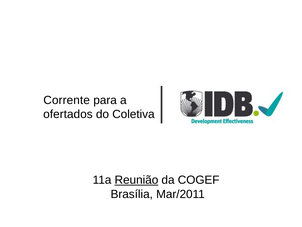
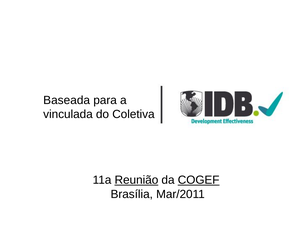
Corrente: Corrente -> Baseada (67, 100)
ofertados: ofertados -> vinculada (68, 114)
COGEF underline: none -> present (199, 180)
